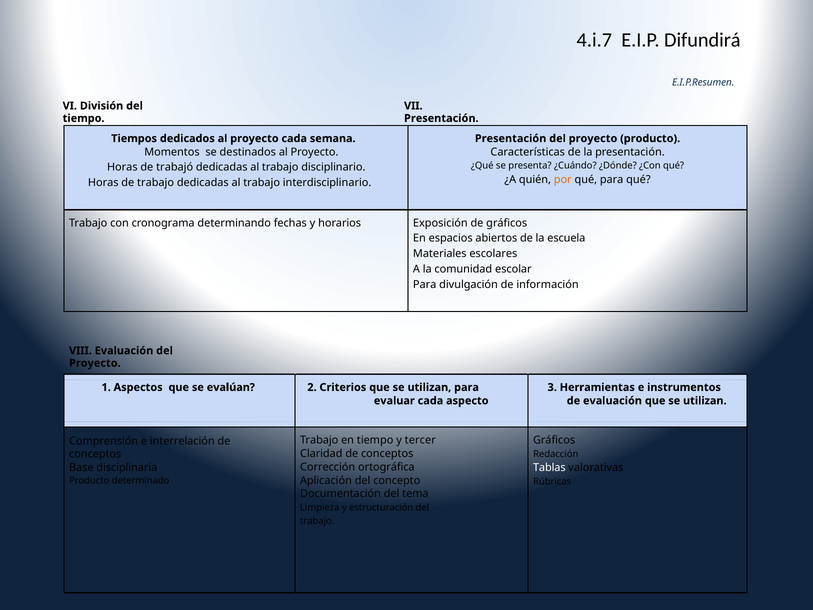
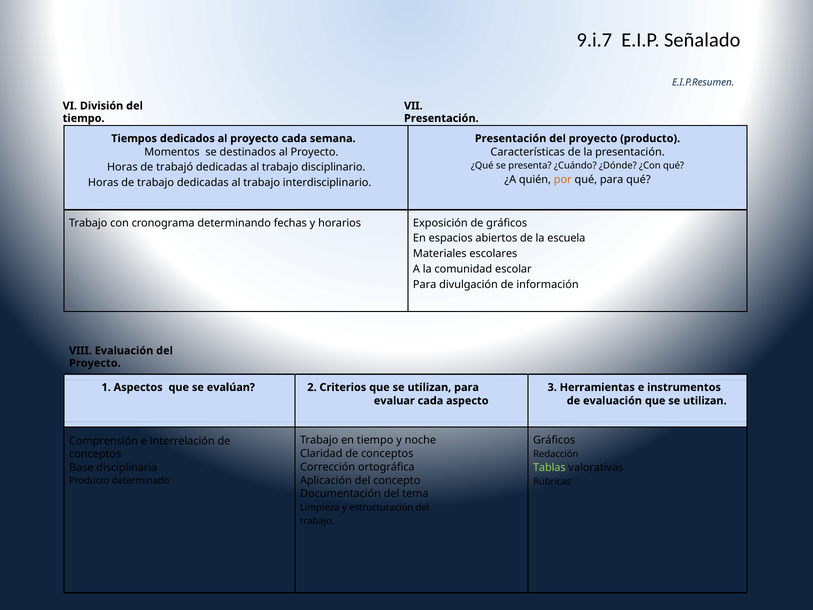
4.i.7: 4.i.7 -> 9.i.7 (594, 40)
Difundirá: Difundirá -> Señalado (702, 40)
tercer: tercer -> noche (420, 440)
Tablas colour: white -> light green (549, 468)
